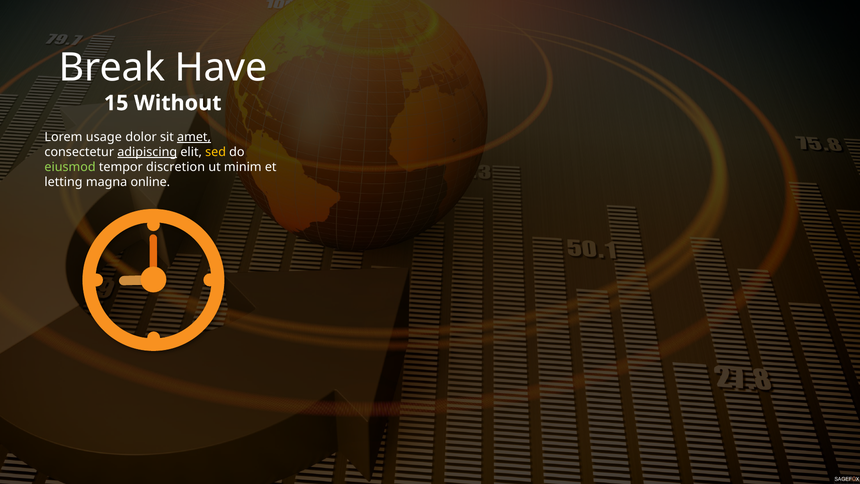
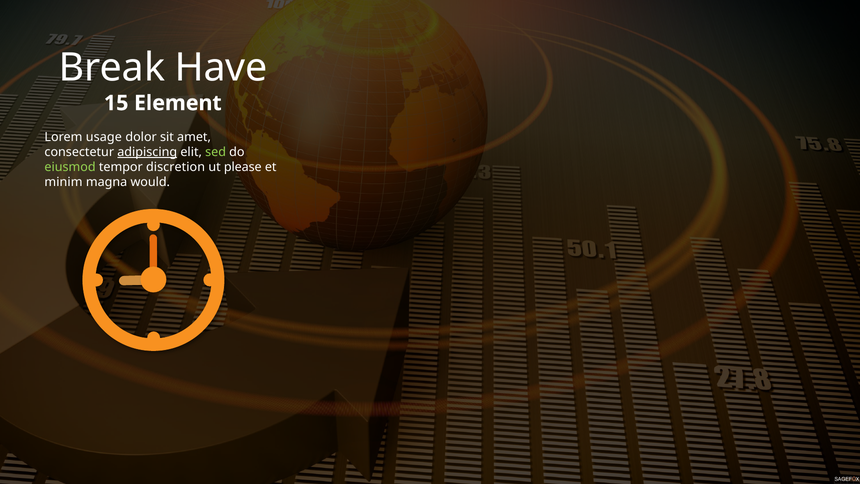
Without: Without -> Element (178, 103)
amet underline: present -> none (194, 137)
sed colour: yellow -> light green (216, 152)
minim: minim -> please (243, 167)
letting: letting -> minim (63, 182)
online: online -> would (150, 182)
